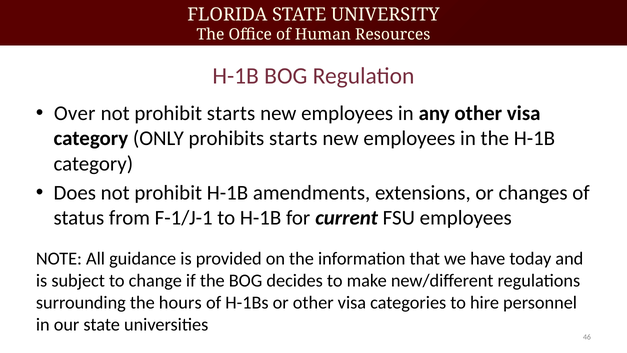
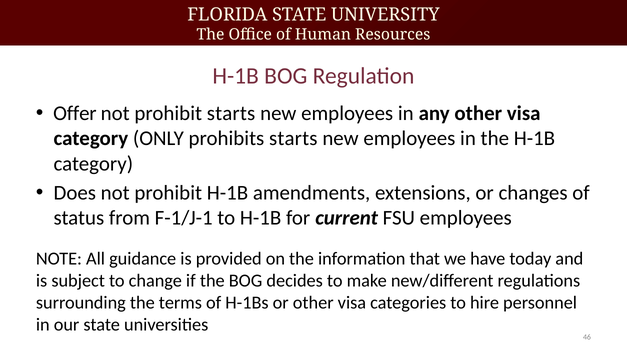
Over: Over -> Offer (75, 113)
hours: hours -> terms (180, 302)
